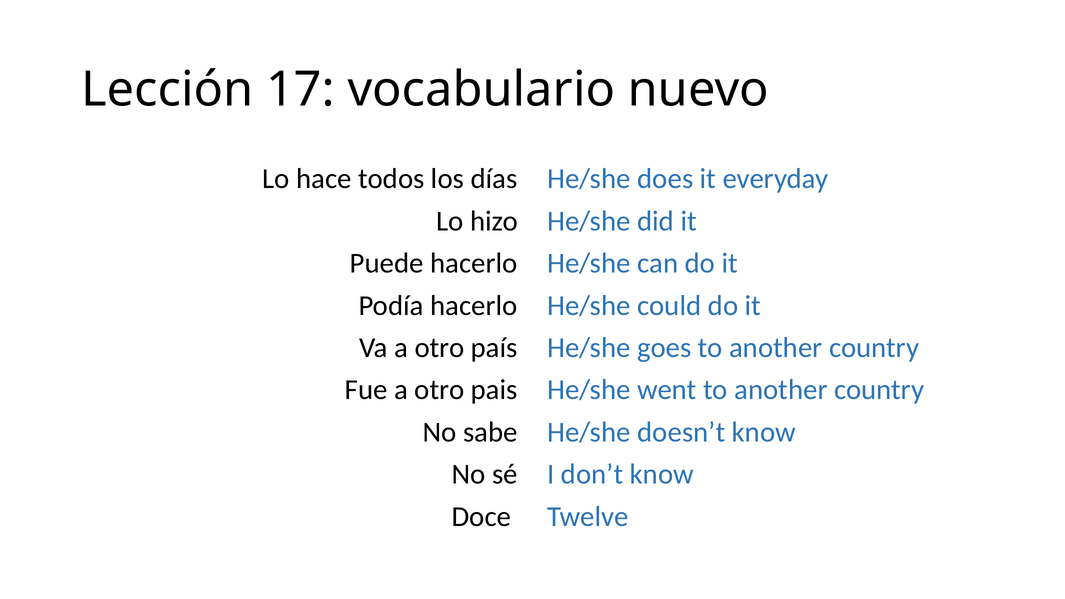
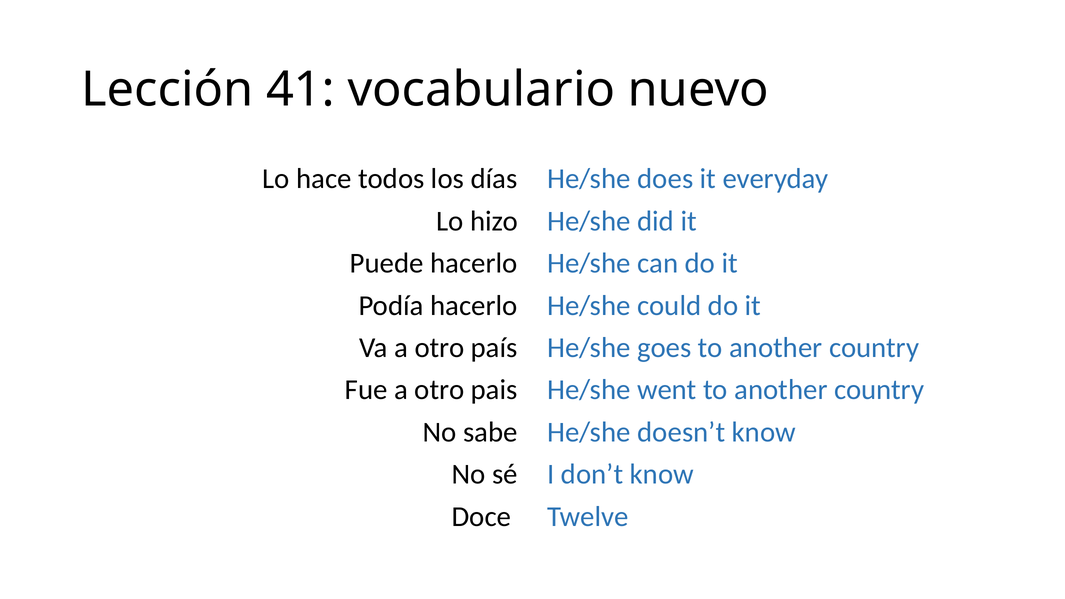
17: 17 -> 41 (301, 89)
